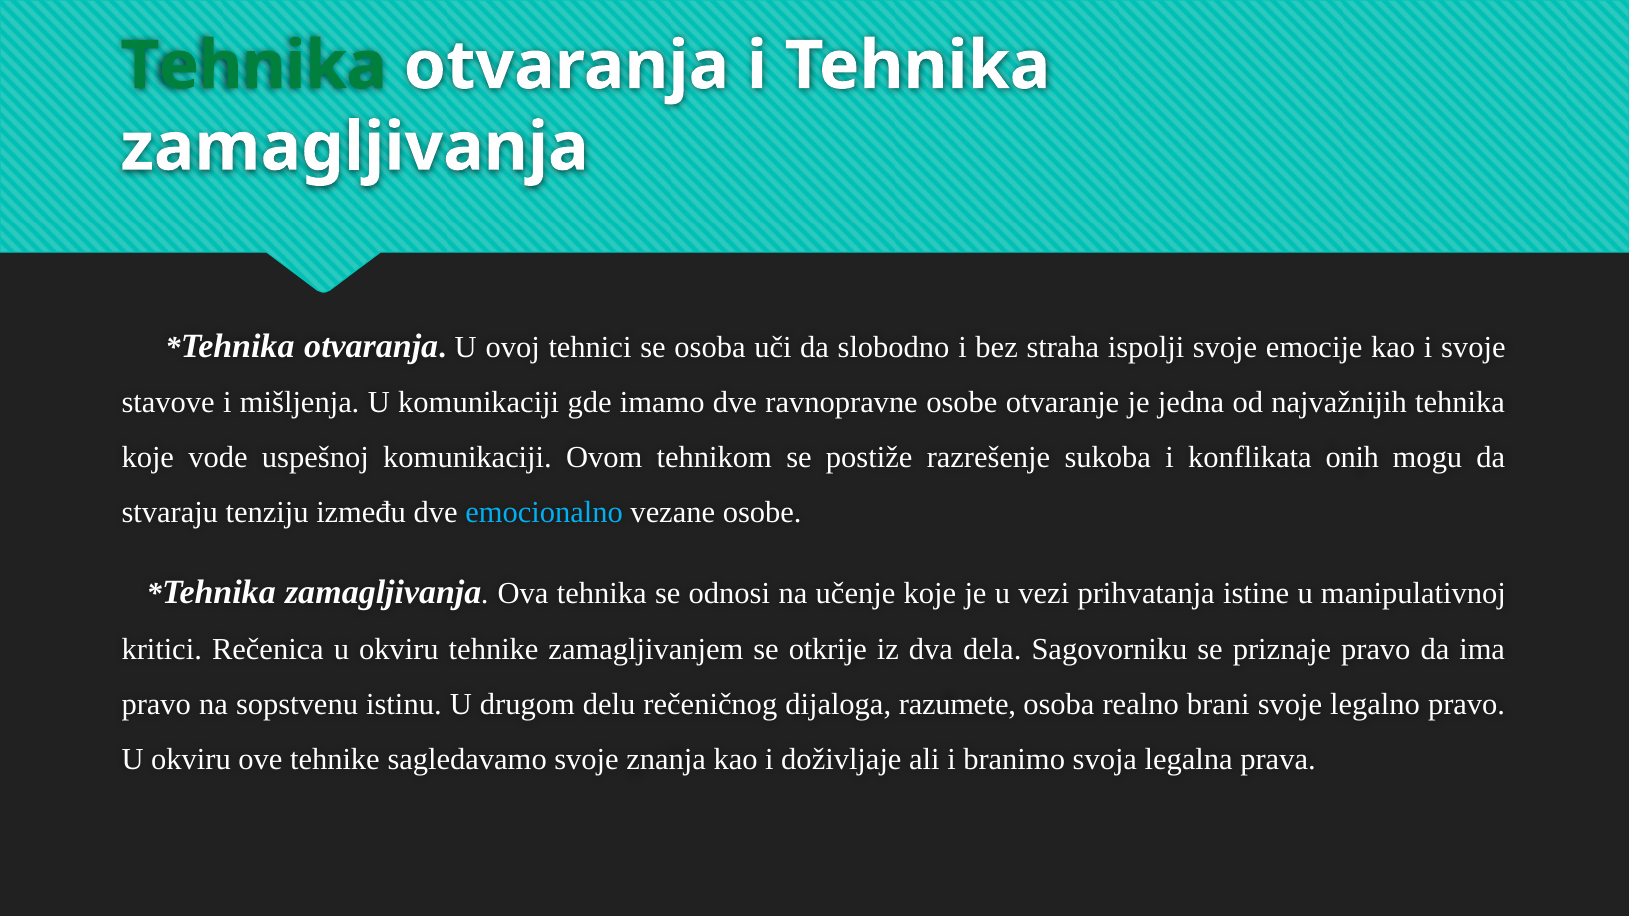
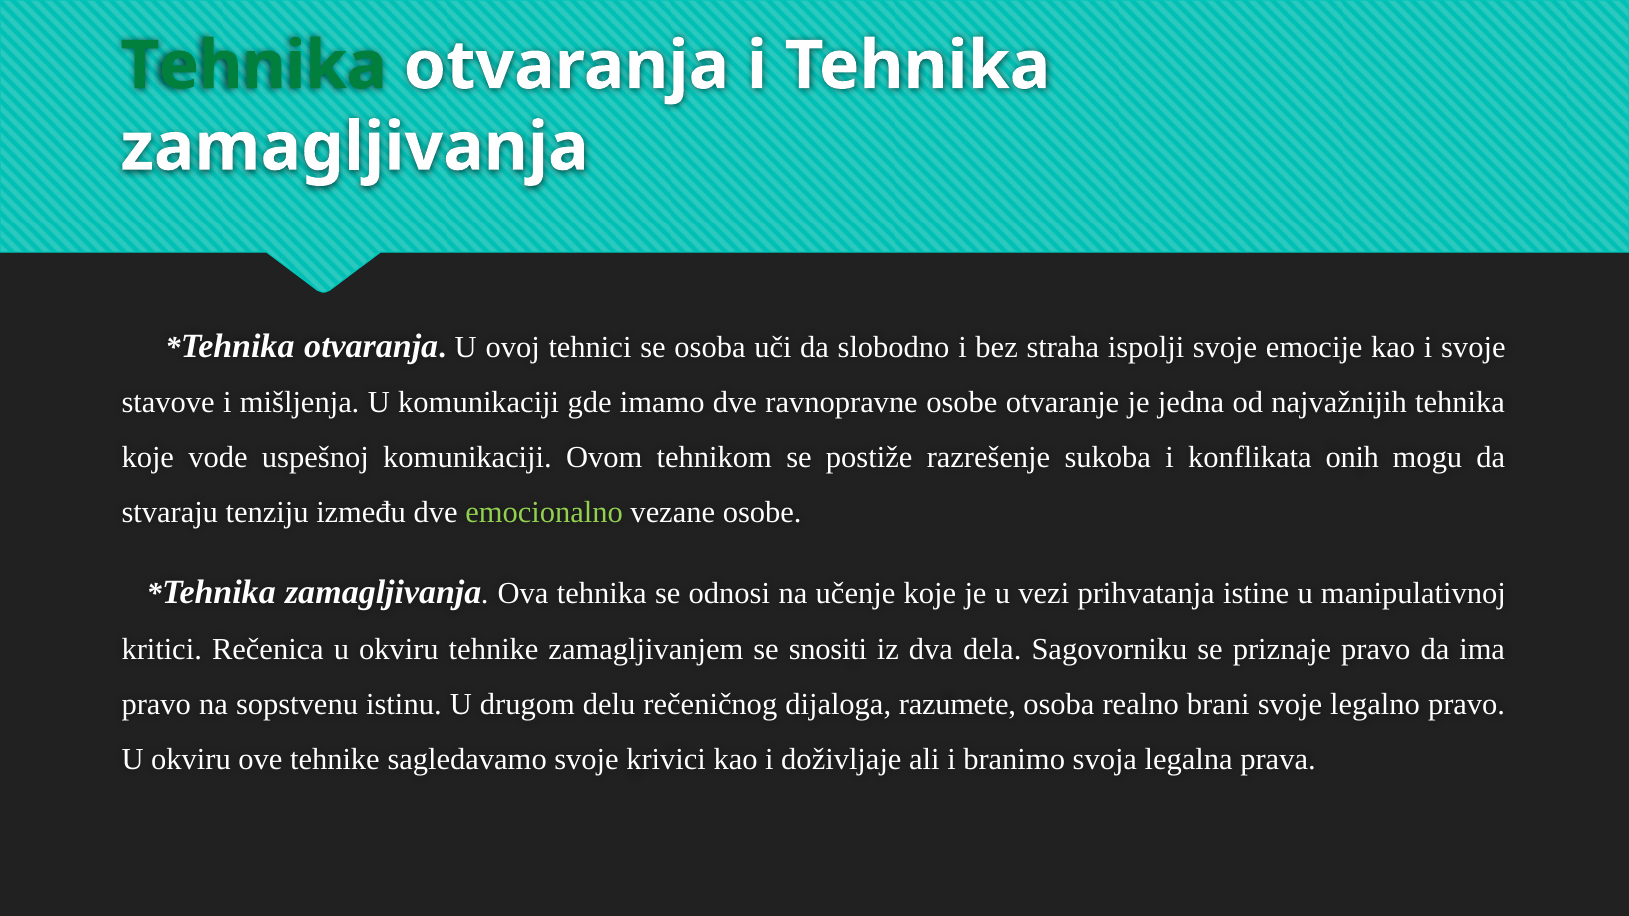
emocionalno colour: light blue -> light green (544, 513)
otkrije: otkrije -> snositi (828, 649)
znanja: znanja -> krivici (666, 759)
